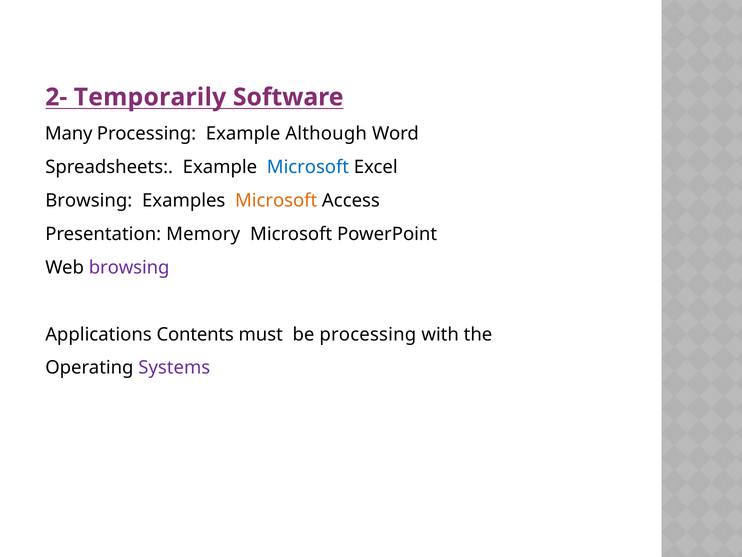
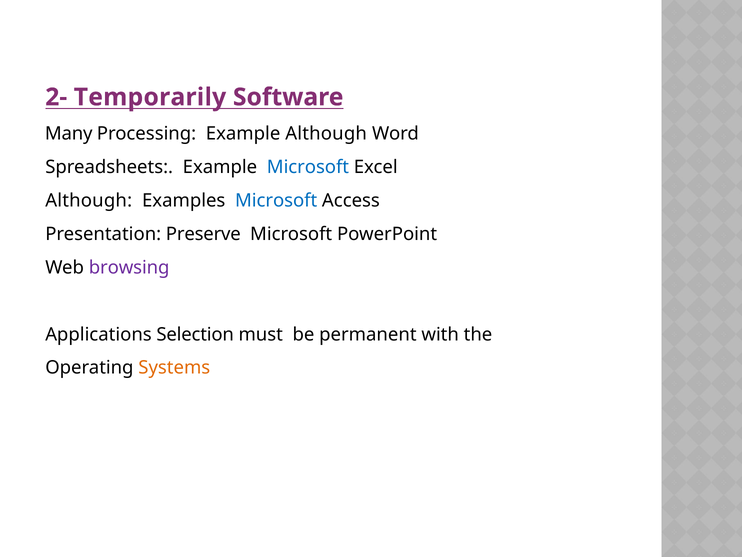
Browsing: Browsing -> Although (89, 201)
Microsoft colour: orange -> blue (276, 201)
Memory: Memory -> Preserve (203, 234)
Contents: Contents -> Selection (195, 334)
be processing: processing -> permanent (368, 334)
Systems colour: purple -> orange (174, 367)
